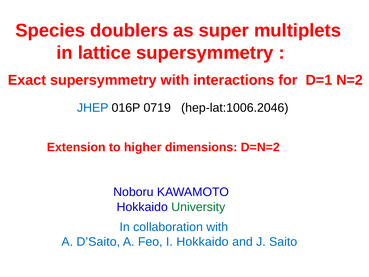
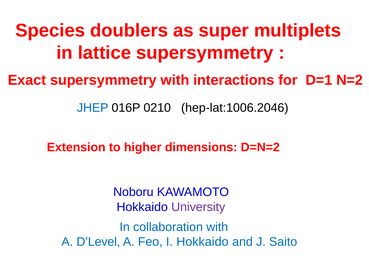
0719: 0719 -> 0210 (157, 108)
University colour: green -> purple (198, 207)
D’Saito: D’Saito -> D’Level (98, 242)
